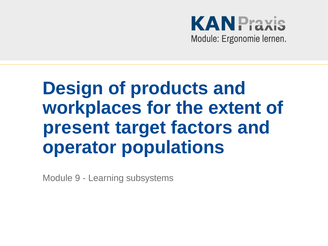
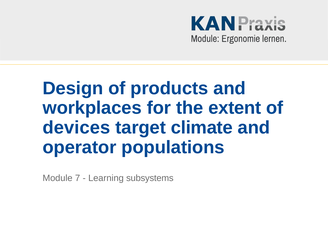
present: present -> devices (76, 128)
factors: factors -> climate (202, 128)
9: 9 -> 7 (78, 178)
